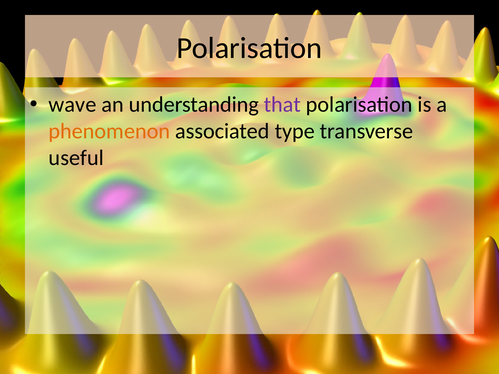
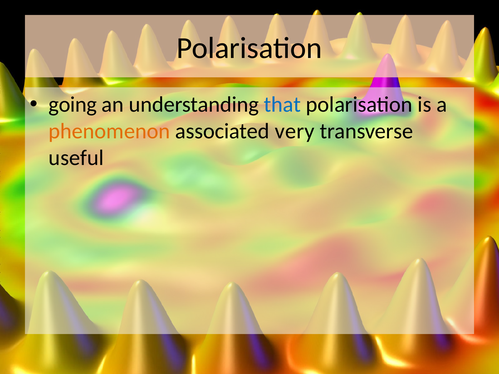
wave: wave -> going (73, 105)
that colour: purple -> blue (282, 105)
type: type -> very (295, 131)
